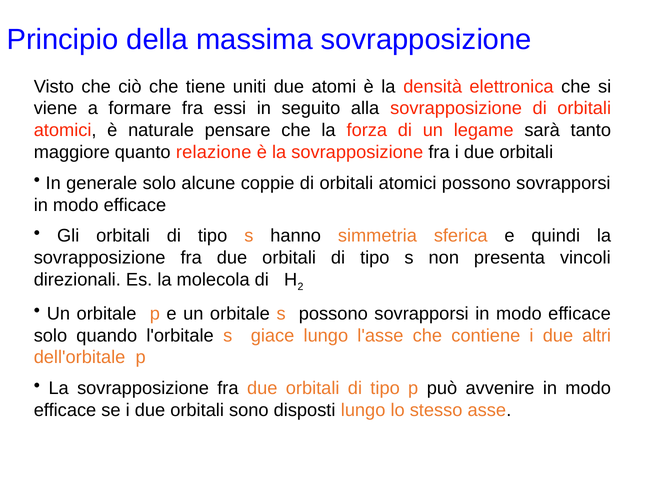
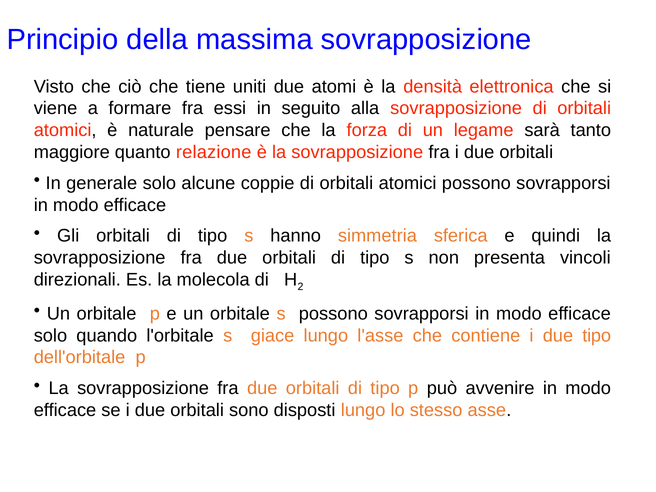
due altri: altri -> tipo (597, 336)
